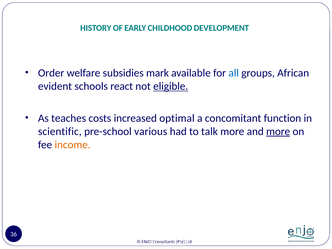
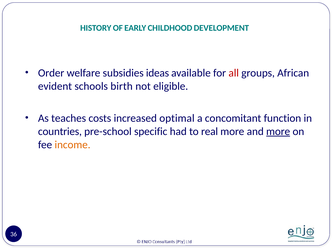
mark: mark -> ideas (158, 73)
all colour: blue -> red (234, 73)
react: react -> birth (122, 86)
eligible underline: present -> none (171, 86)
scientific: scientific -> countries (60, 131)
various: various -> specific (151, 131)
talk: talk -> real (210, 131)
